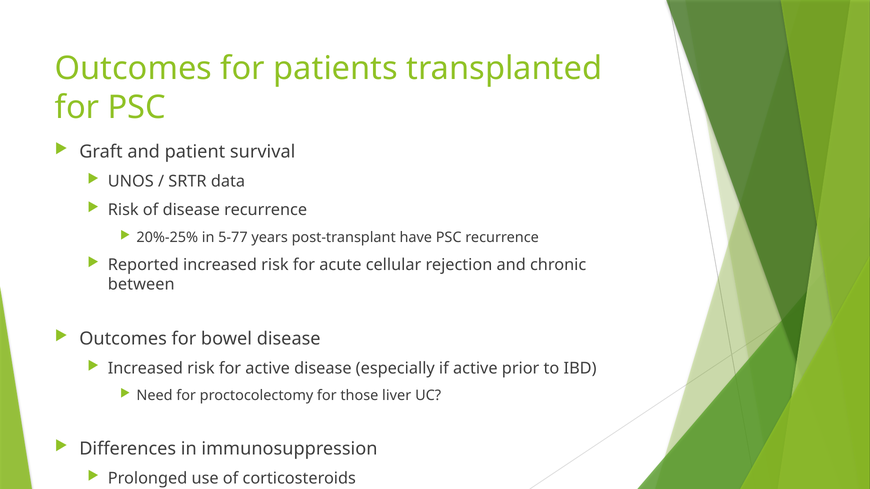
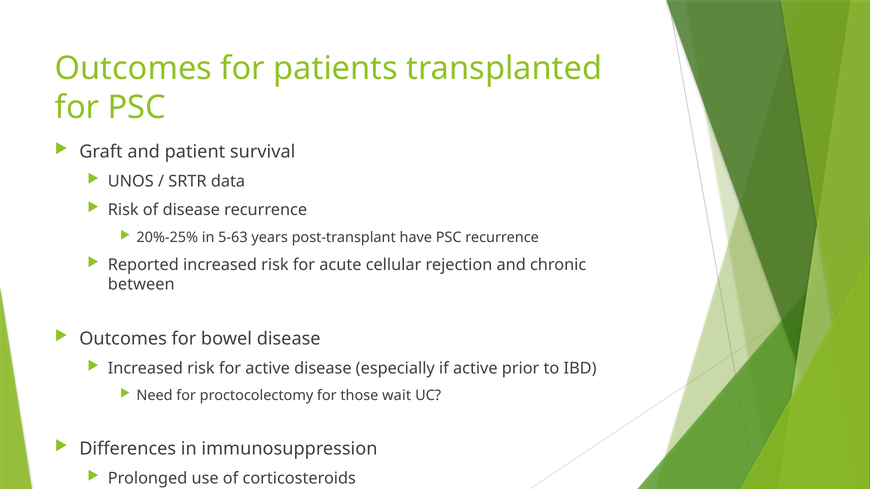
5-77: 5-77 -> 5-63 (233, 238)
liver: liver -> wait (397, 396)
